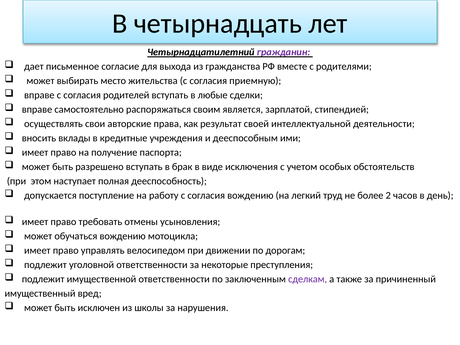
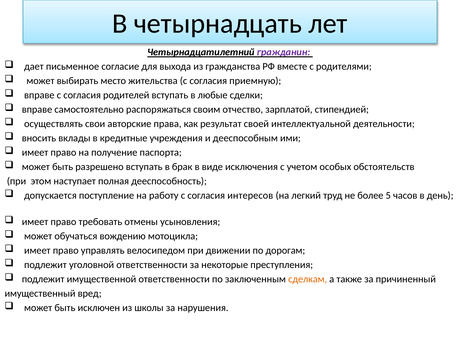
является: является -> отчество (243, 109)
согласия вождению: вождению -> интересов (250, 195)
2: 2 -> 5 (388, 195)
сделкам colour: purple -> orange (308, 279)
